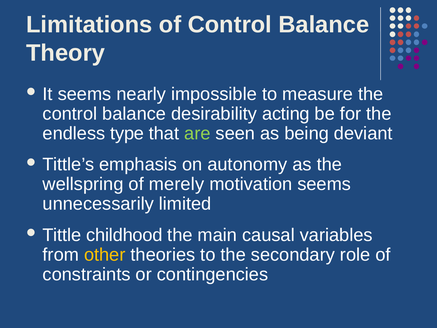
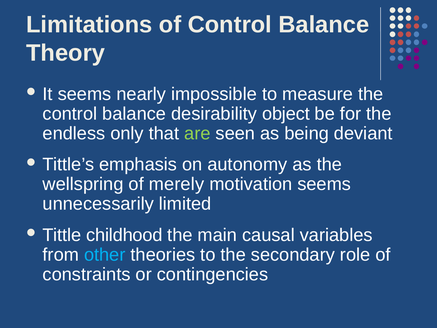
acting: acting -> object (286, 114)
type: type -> only (127, 133)
other colour: yellow -> light blue (105, 255)
